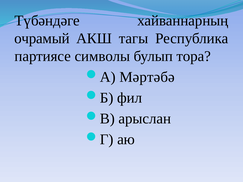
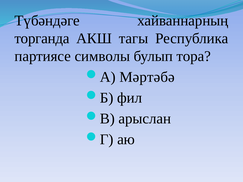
очрамый: очрамый -> торганда (42, 38)
